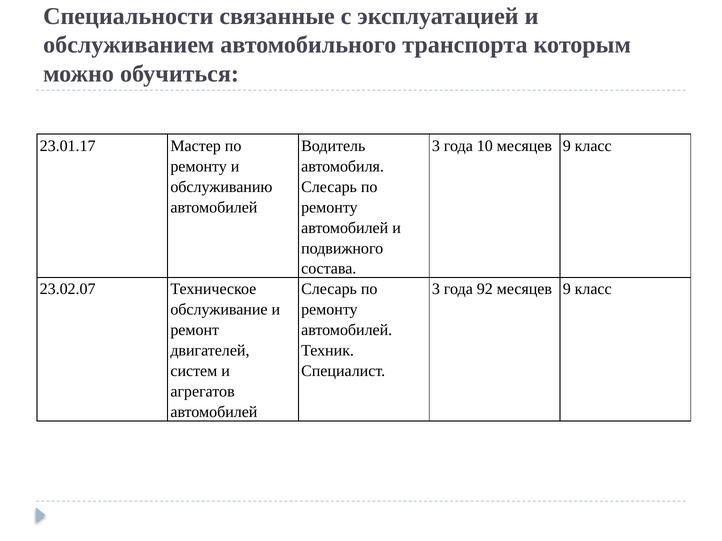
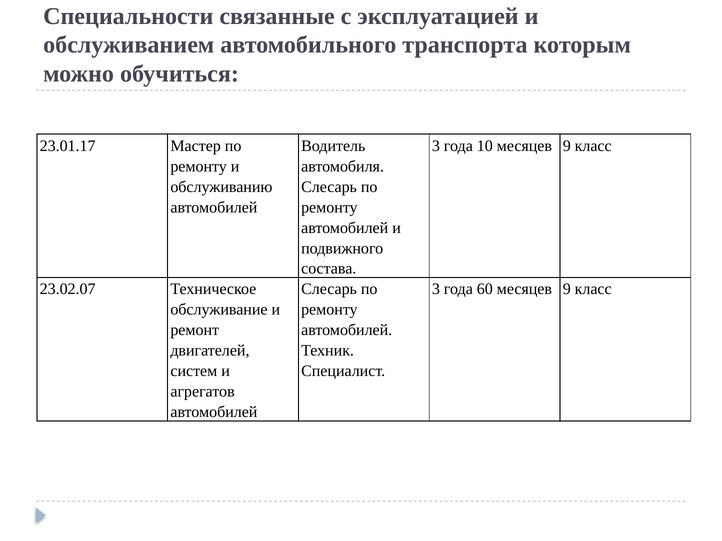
92: 92 -> 60 (485, 289)
